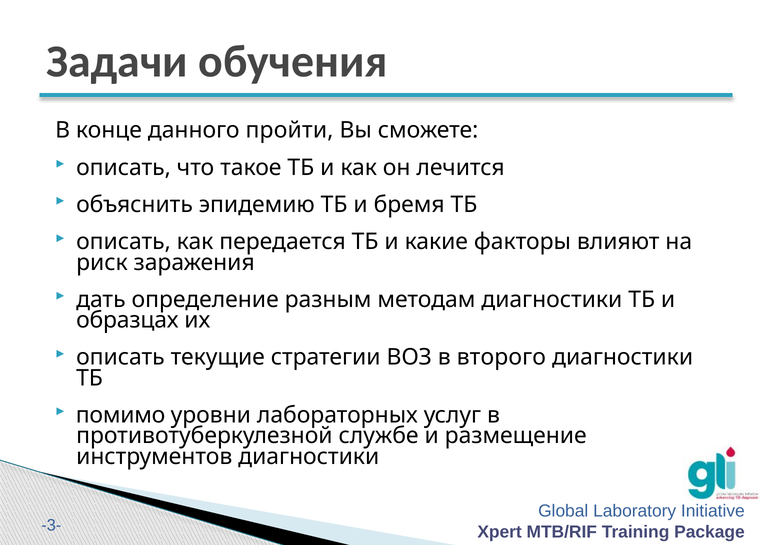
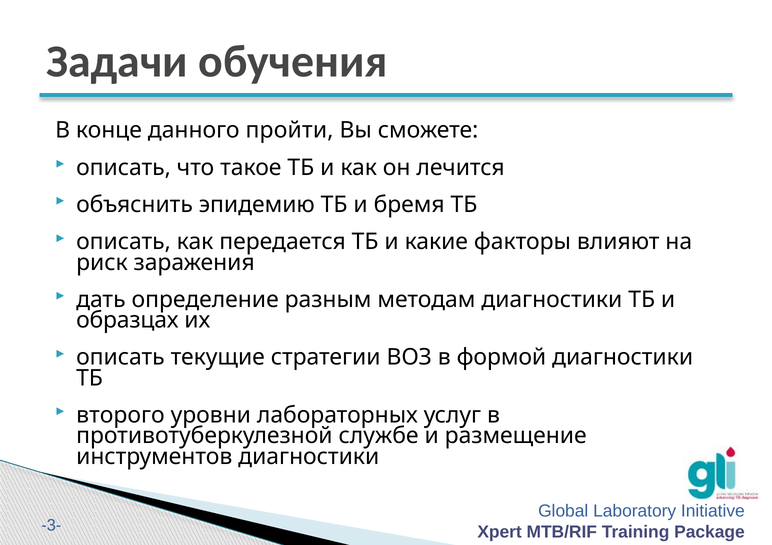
второго: второго -> формой (501, 357)
помимо: помимо -> второго (120, 415)
